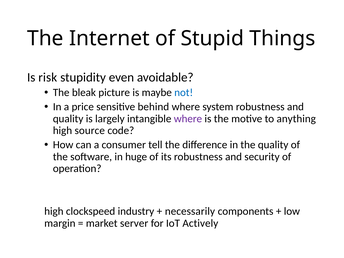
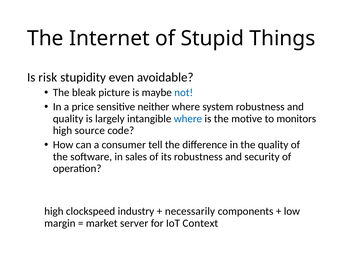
behind: behind -> neither (153, 107)
where colour: purple -> blue (188, 119)
anything: anything -> monitors (296, 119)
huge: huge -> sales (136, 157)
Actively: Actively -> Context (200, 223)
